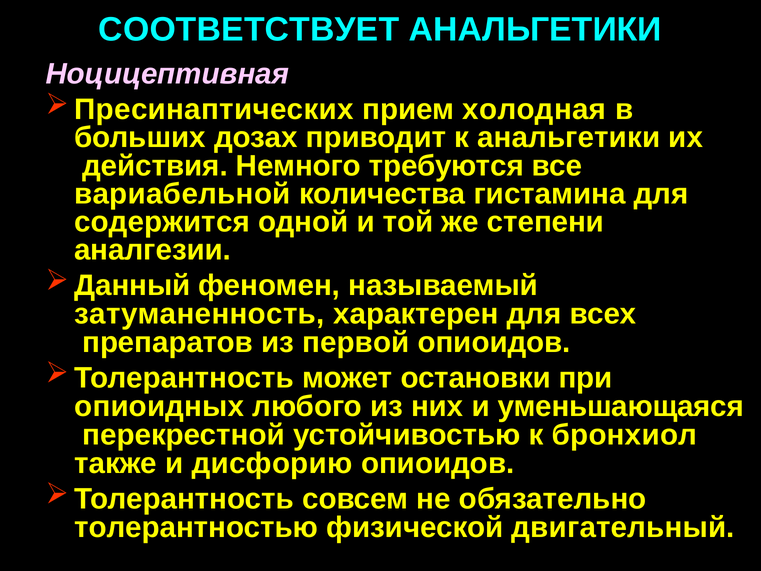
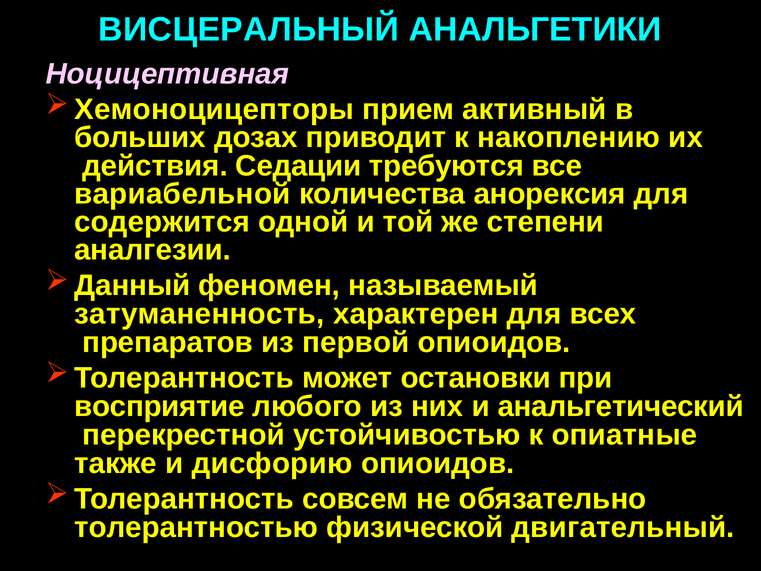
СООТВЕТСТВУЕТ: СООТВЕТСТВУЕТ -> ВИСЦЕРАЛЬНЫЙ (249, 30)
Пресинаптических: Пресинаптических -> Хемоноцицепторы (214, 110)
холодная: холодная -> активный (534, 110)
к анальгетики: анальгетики -> накоплению (569, 138)
Немного: Немного -> Седации (298, 166)
гистамина: гистамина -> анорексия (550, 194)
опиоидных: опиоидных -> восприятие (159, 406)
уменьшающаяся: уменьшающаяся -> анальгетический (621, 406)
бронхиол: бронхиол -> опиатные (625, 435)
